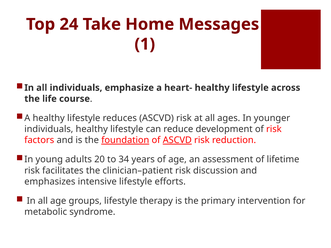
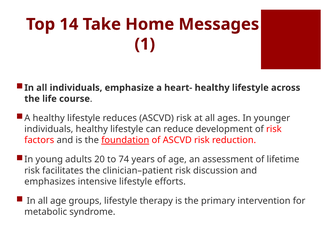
24: 24 -> 14 (69, 24)
ASCVD underline: present -> none (177, 140)
34: 34 -> 74 (124, 160)
